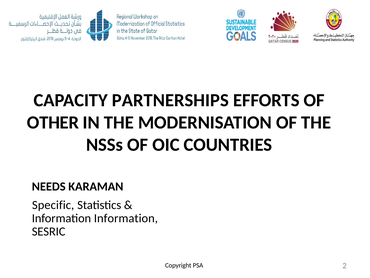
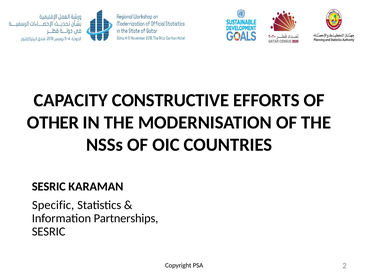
PARTNERSHIPS: PARTNERSHIPS -> CONSTRUCTIVE (170, 100)
NEEDS: NEEDS -> SESRIC (49, 186)
Information Information: Information -> Partnerships (126, 218)
